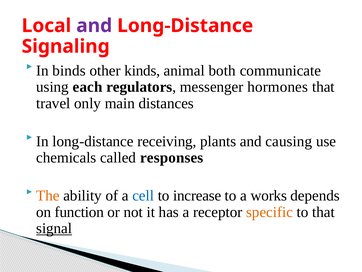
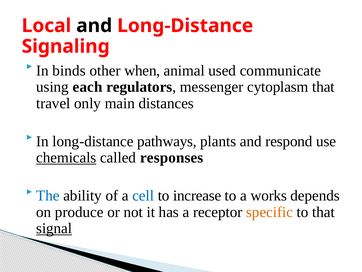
and colour: purple -> black (94, 26)
kinds: kinds -> when (142, 71)
both: both -> used (222, 71)
hormones: hormones -> cytoplasm (278, 87)
receiving: receiving -> pathways (167, 141)
causing: causing -> respond (289, 141)
chemicals underline: none -> present (66, 157)
The colour: orange -> blue (48, 195)
function: function -> produce (79, 212)
